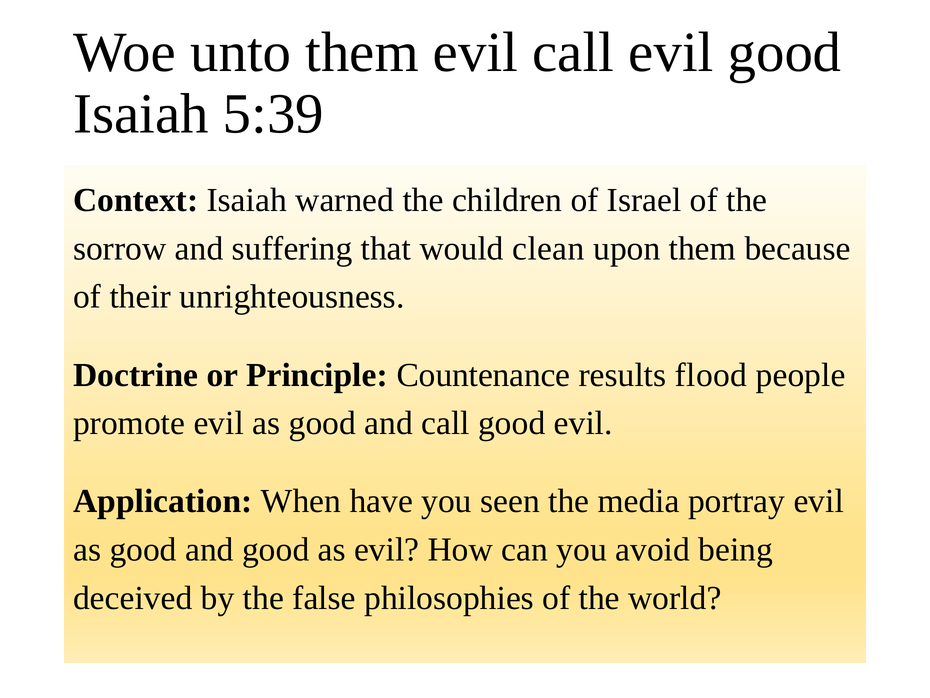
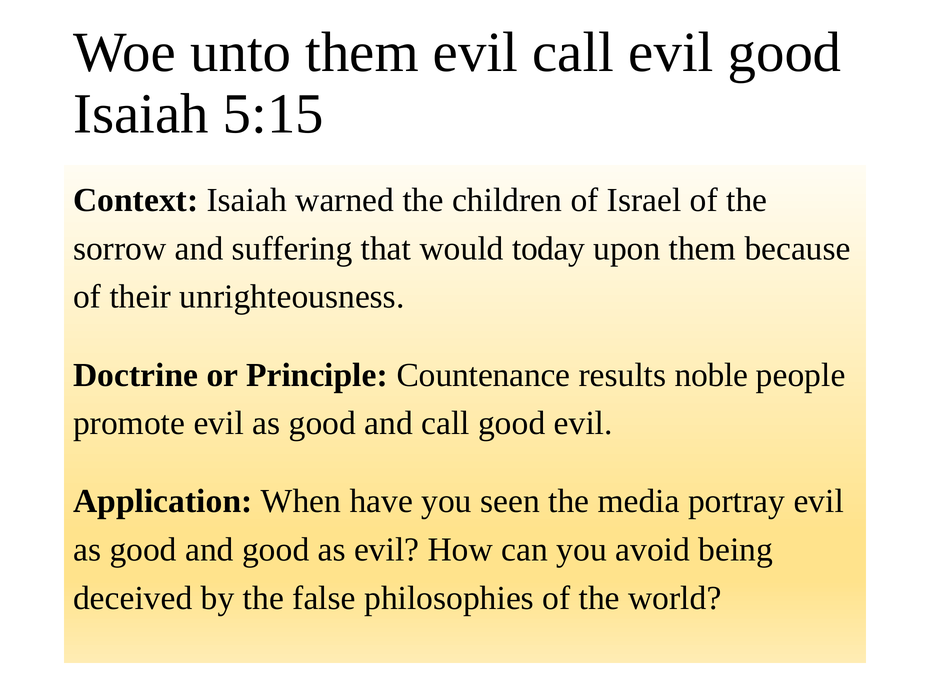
5:39: 5:39 -> 5:15 (273, 114)
clean: clean -> today (549, 248)
flood: flood -> noble (711, 375)
